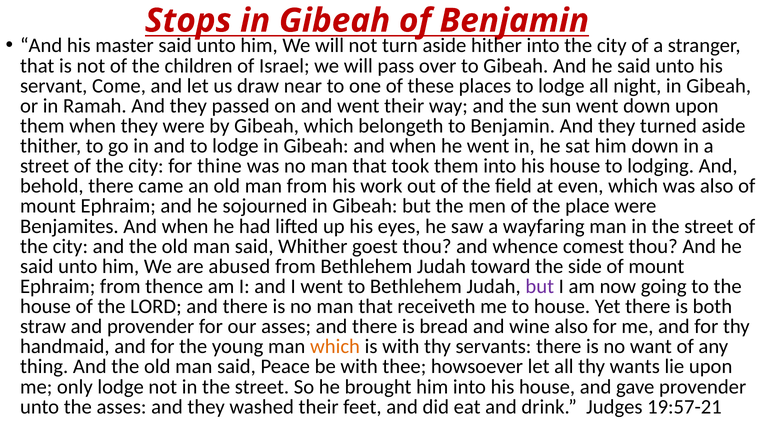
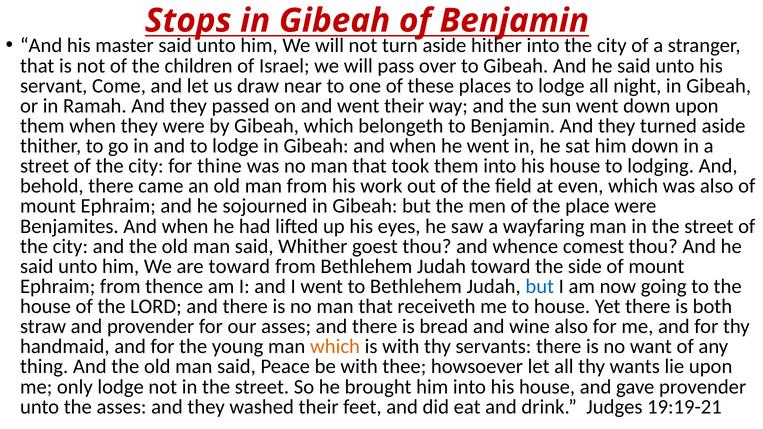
are abused: abused -> toward (239, 266)
but colour: purple -> blue (540, 287)
19:57-21: 19:57-21 -> 19:19-21 (684, 407)
